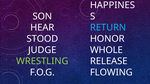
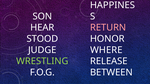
RETURN colour: light blue -> pink (108, 28)
WHOLE: WHOLE -> WHERE (106, 50)
FLOWING: FLOWING -> BETWEEN (111, 73)
